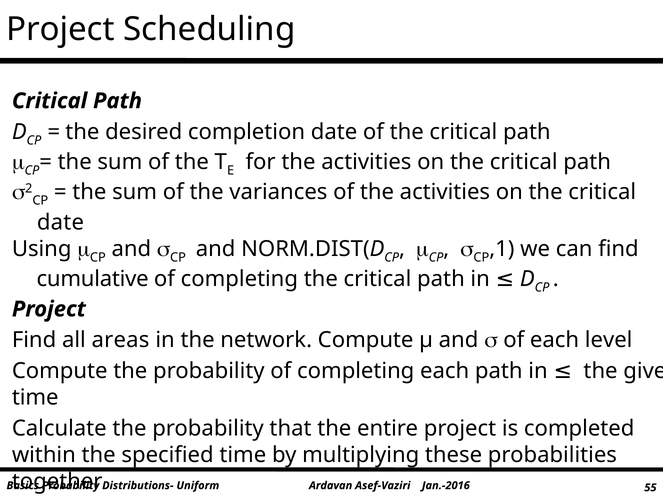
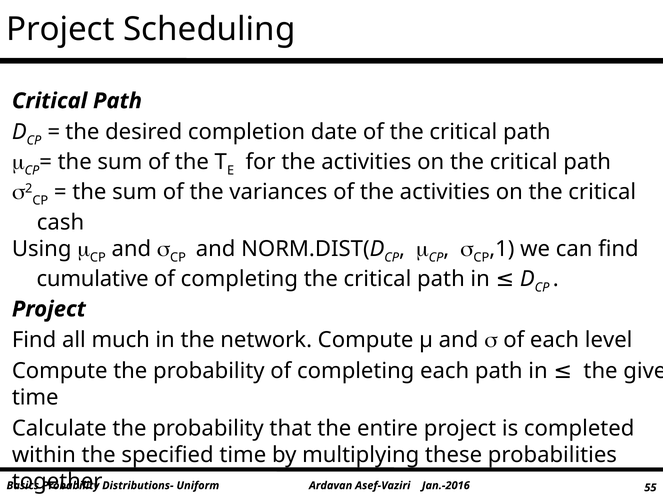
date: date -> cash (61, 222)
areas: areas -> much (121, 340)
